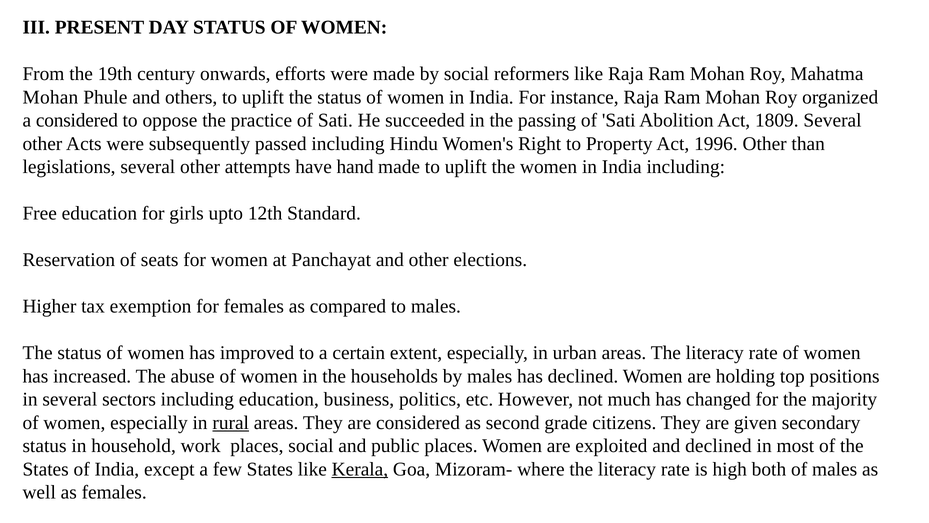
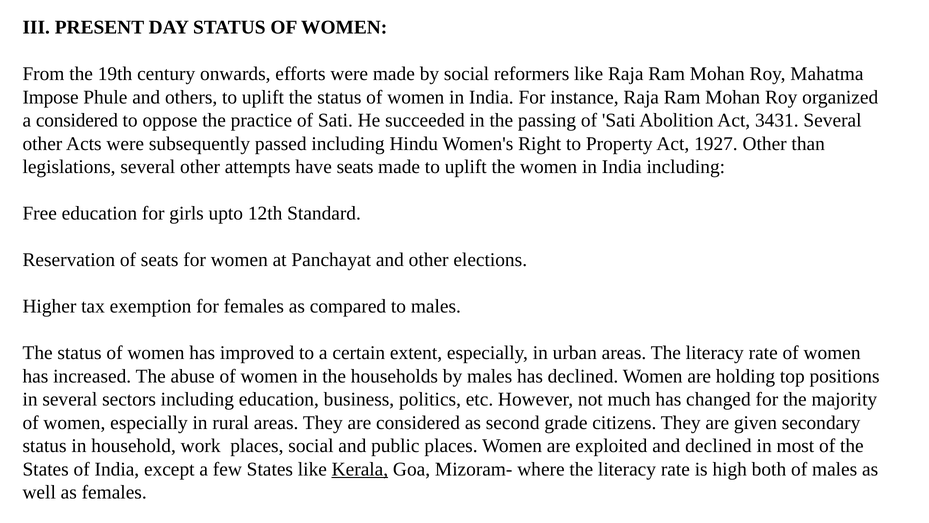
Mohan: Mohan -> Impose (51, 97)
1809: 1809 -> 3431 (777, 120)
1996: 1996 -> 1927 (716, 144)
have hand: hand -> seats (355, 167)
rural underline: present -> none (231, 422)
